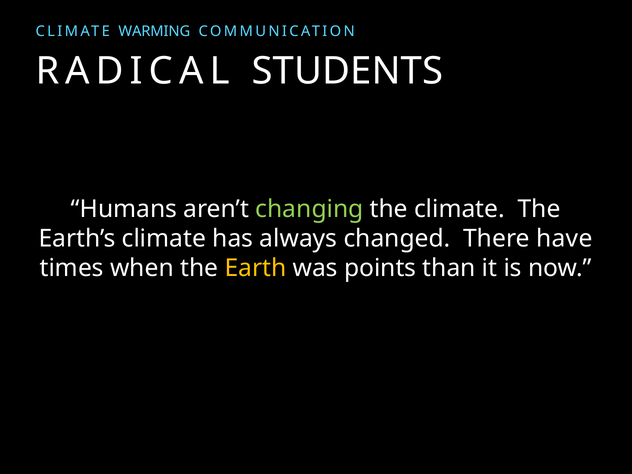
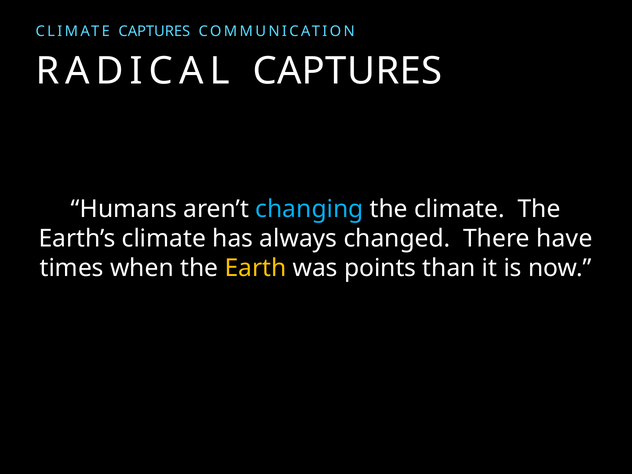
CLIMATE WARMING: WARMING -> CAPTURES (154, 31)
RADICAL STUDENTS: STUDENTS -> CAPTURES (347, 71)
changing colour: light green -> light blue (309, 209)
